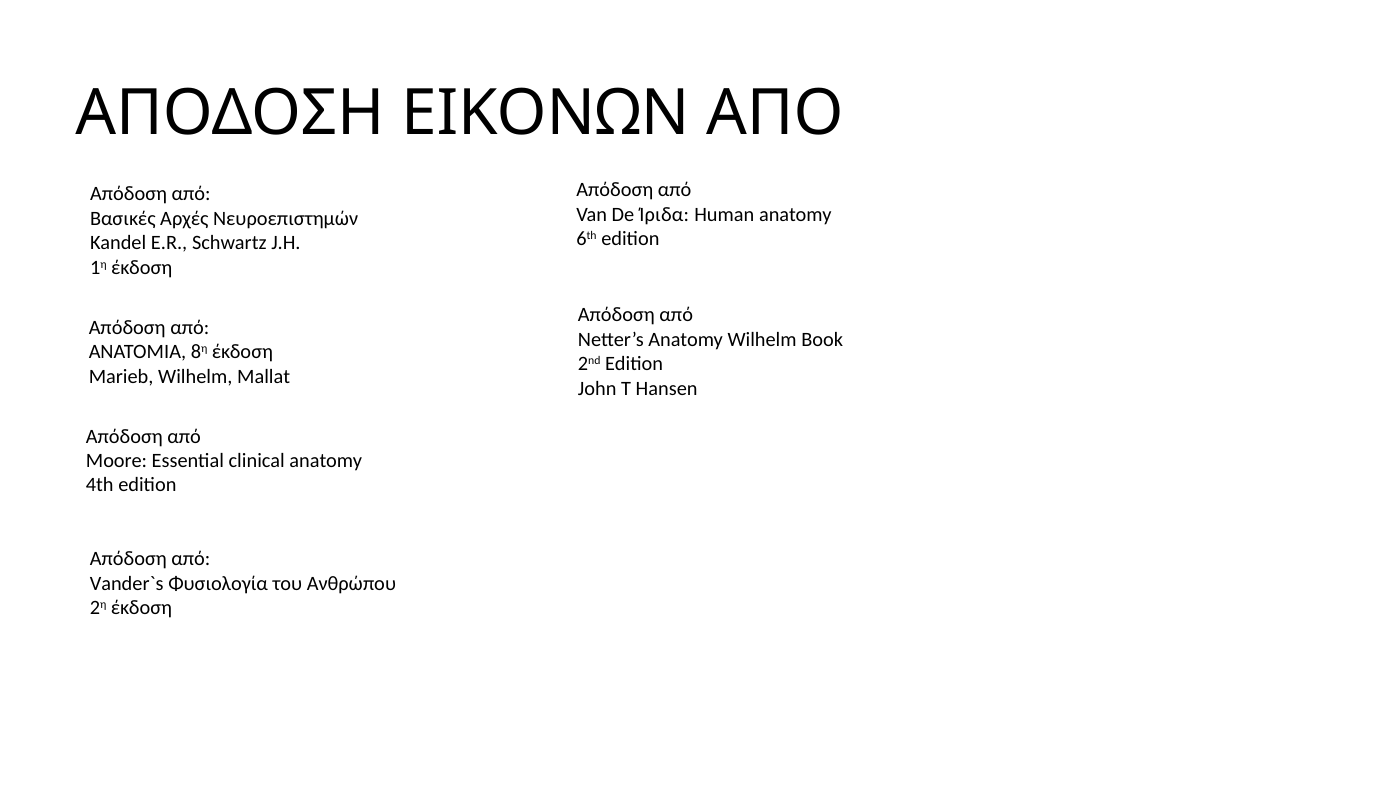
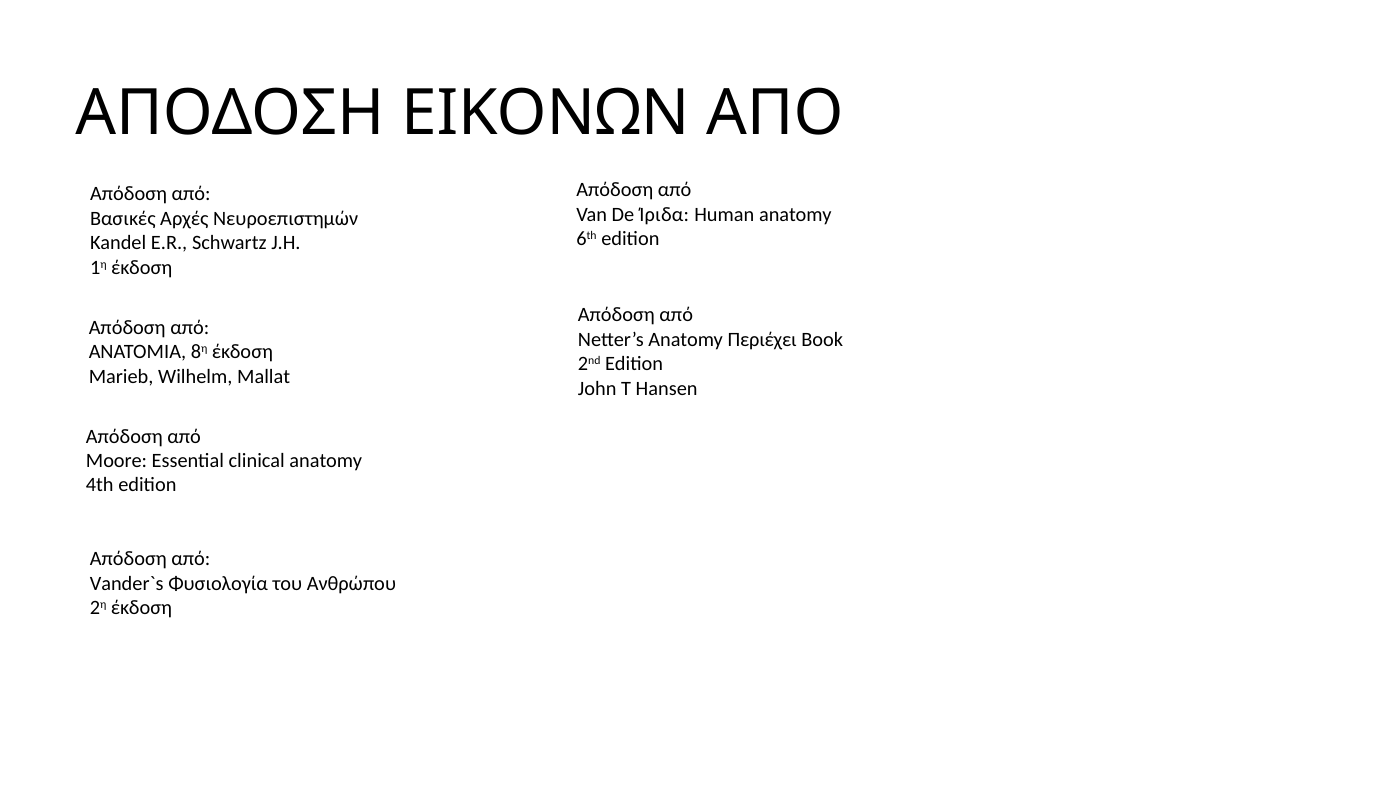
Anatomy Wilhelm: Wilhelm -> Περιέχει (762, 340)
